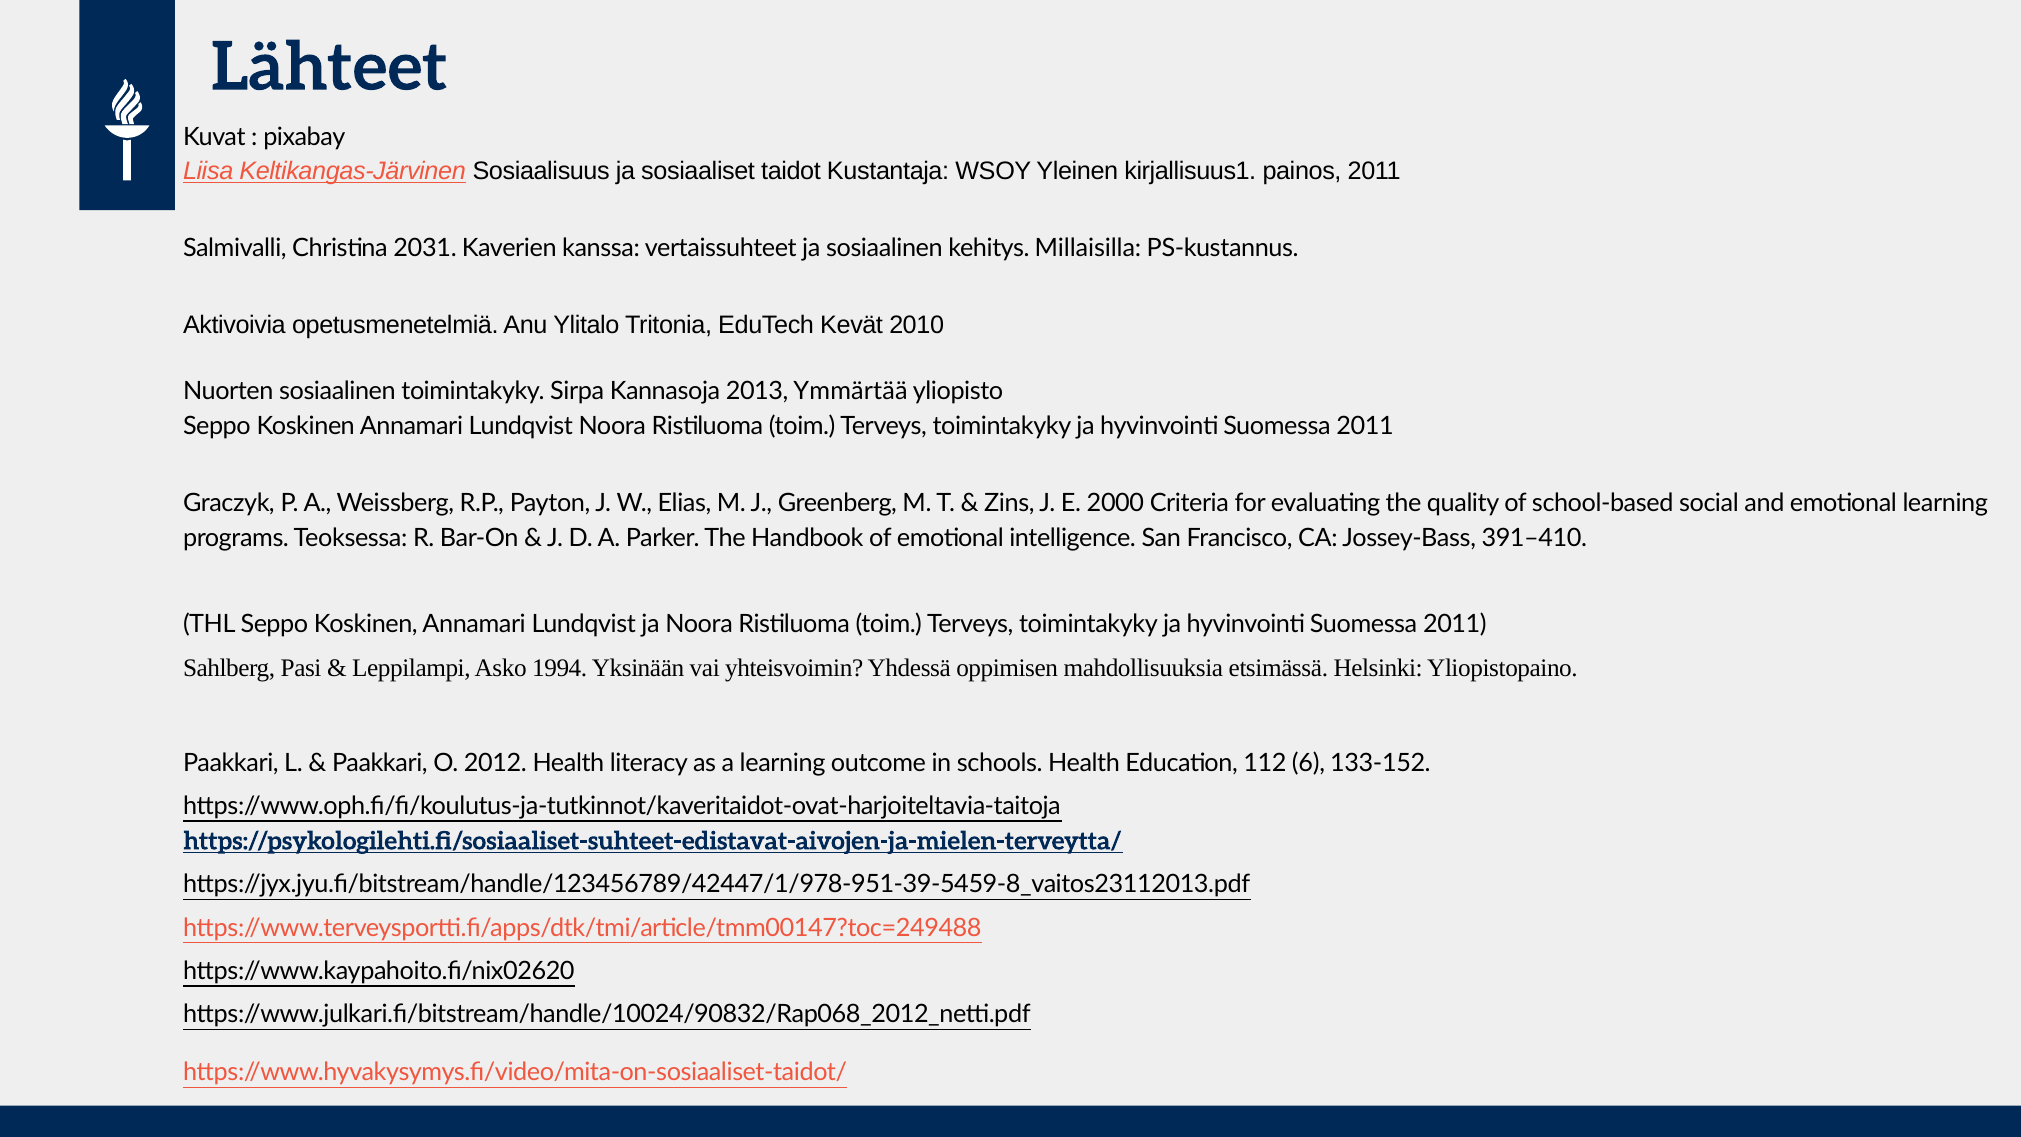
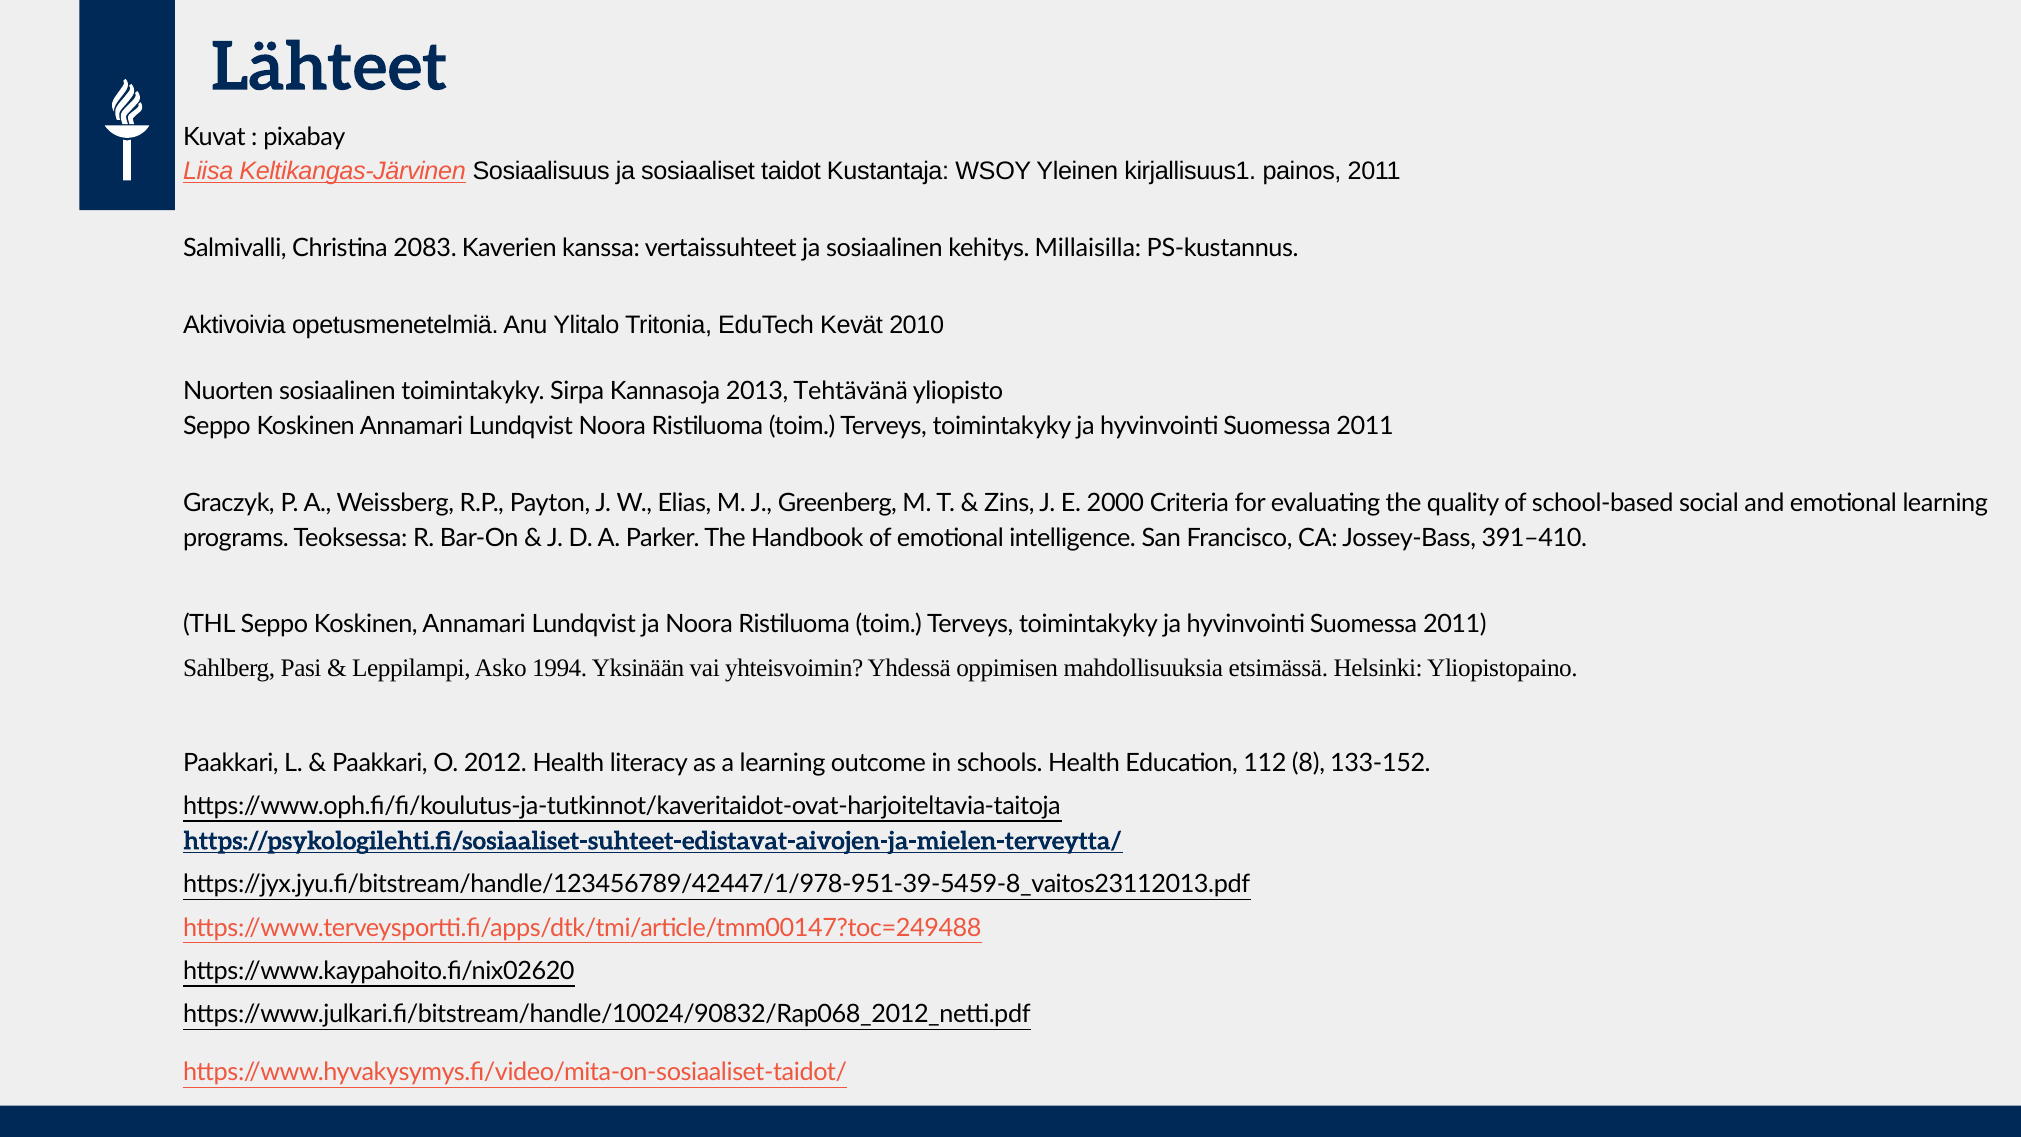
2031: 2031 -> 2083 (425, 249)
Ymmärtää: Ymmärtää -> Tehtävänä (851, 391)
6: 6 -> 8 (1309, 763)
